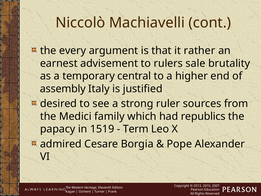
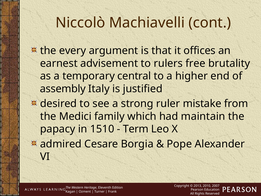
rather: rather -> offices (200, 51)
sale: sale -> free (195, 63)
sources: sources -> mistake (202, 104)
republics: republics -> maintain (203, 116)
1519: 1519 -> 1510 (102, 129)
